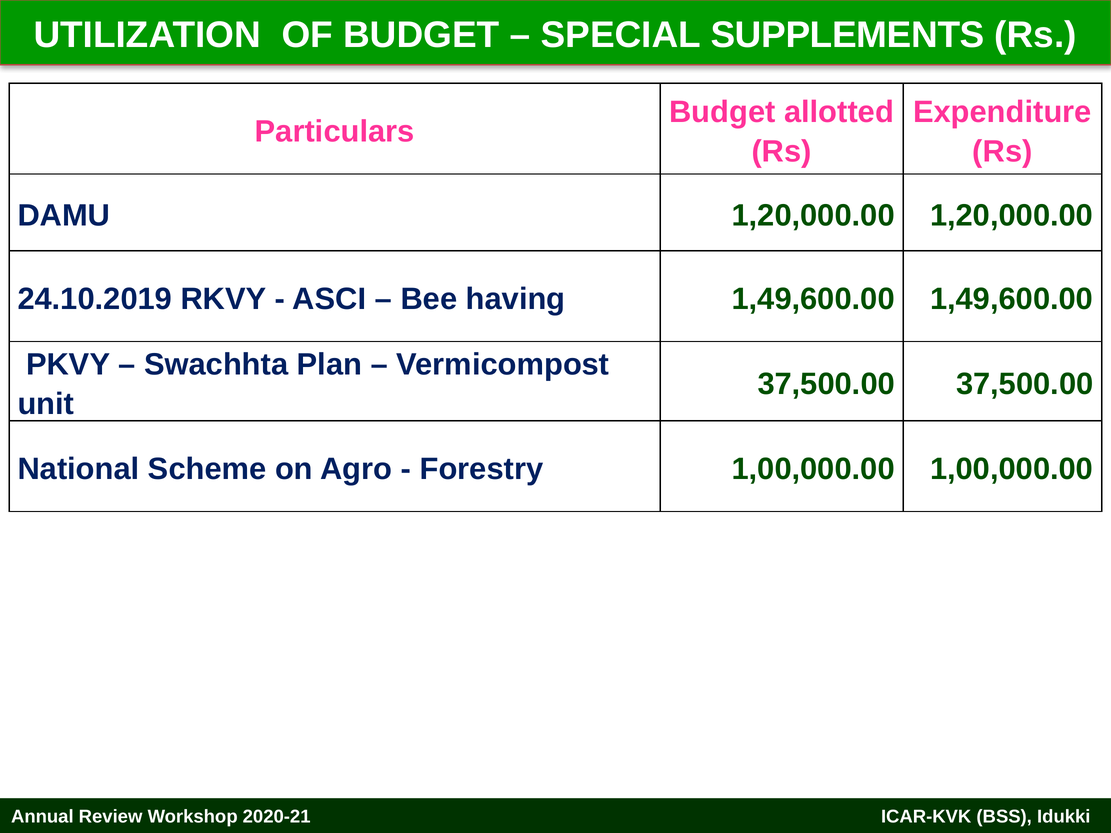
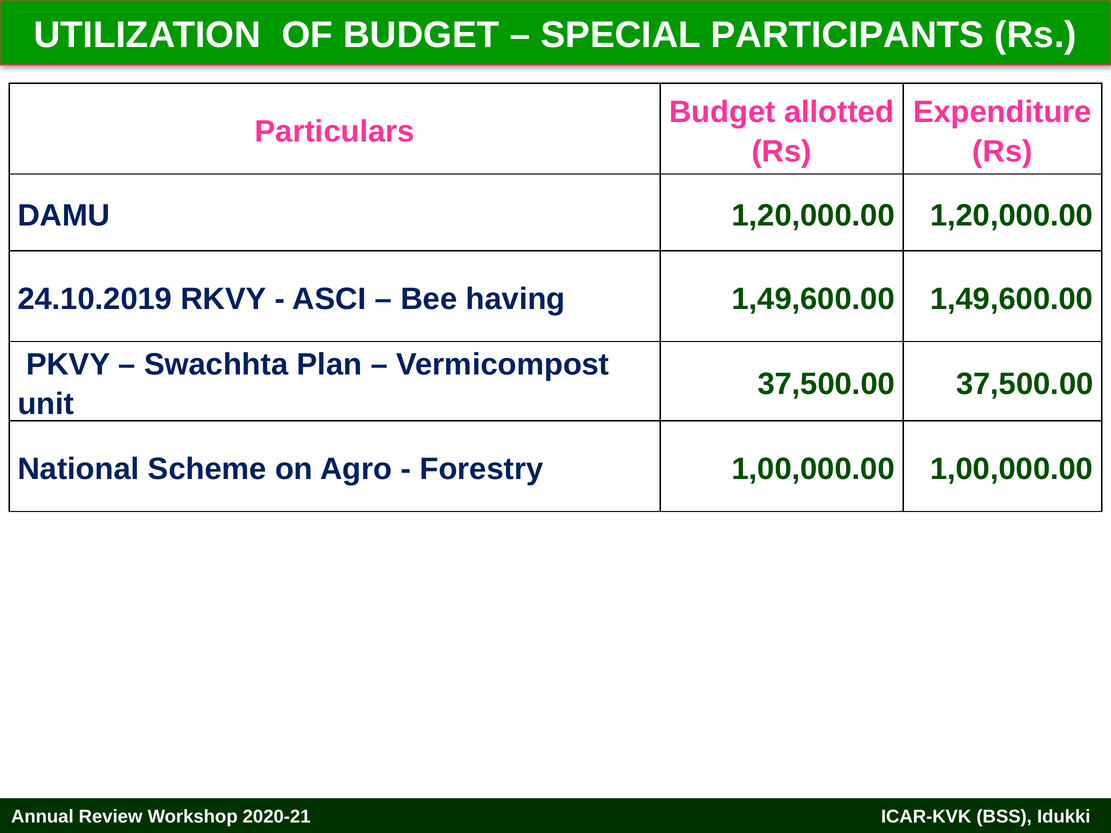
SUPPLEMENTS: SUPPLEMENTS -> PARTICIPANTS (847, 35)
